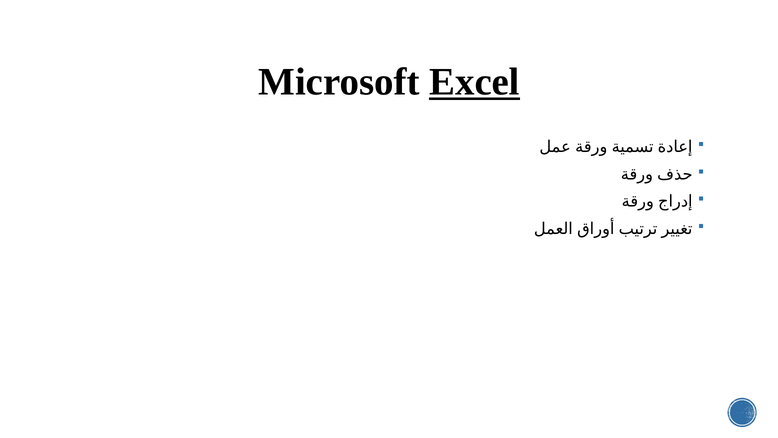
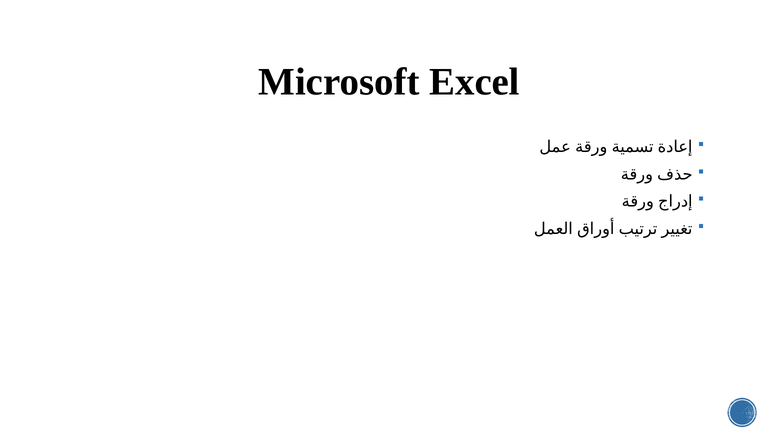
Excel underline: present -> none (474, 82)
